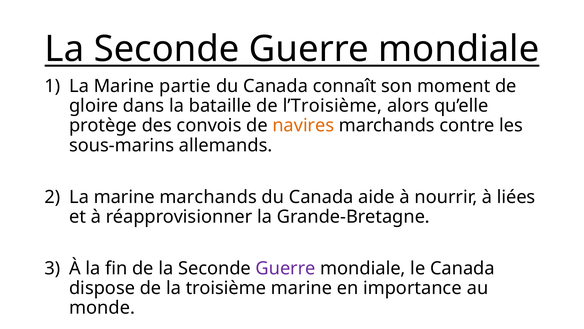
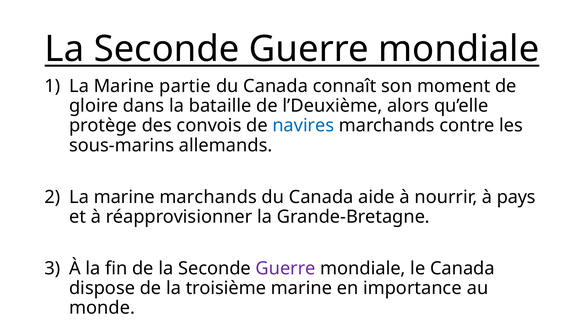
l’Troisième: l’Troisième -> l’Deuxième (332, 106)
navires colour: orange -> blue (303, 125)
liées: liées -> pays (516, 197)
